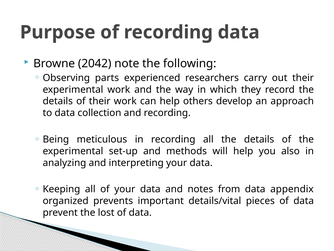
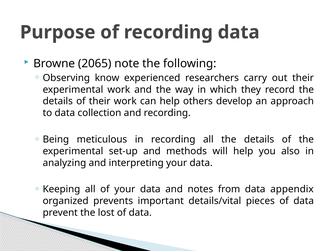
2042: 2042 -> 2065 (95, 64)
parts: parts -> know (107, 78)
